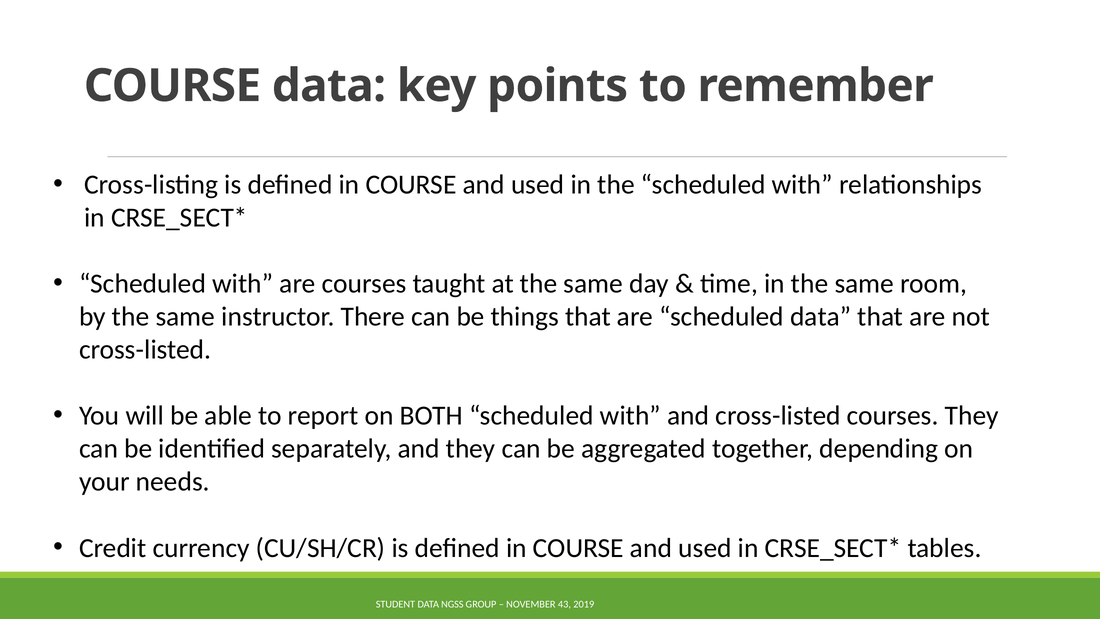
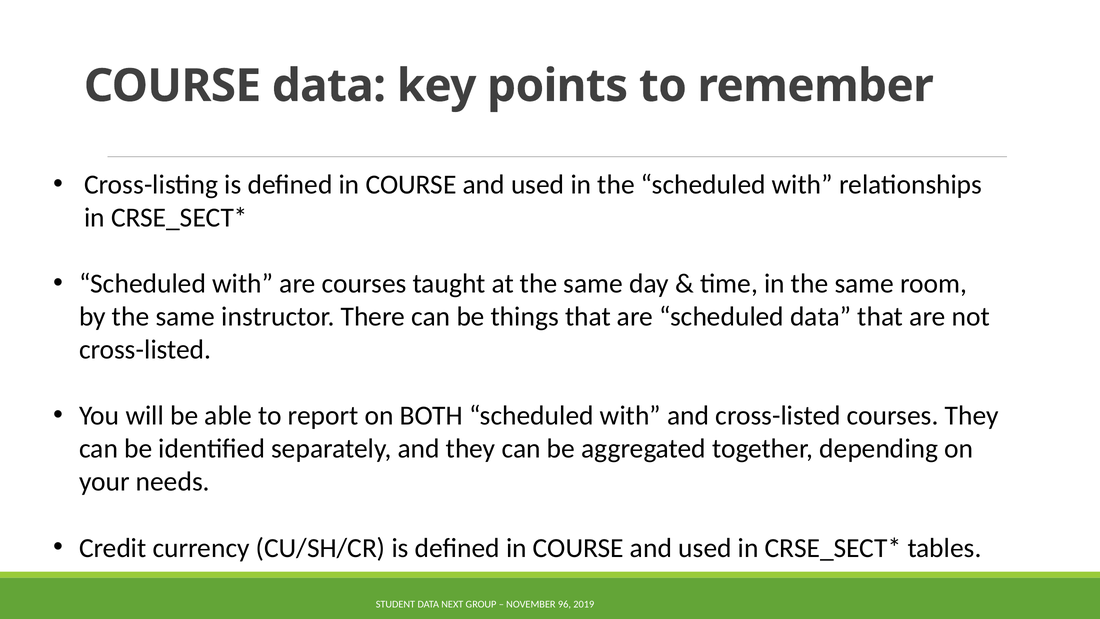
NGSS: NGSS -> NEXT (452, 604)
43: 43 -> 96 (564, 604)
